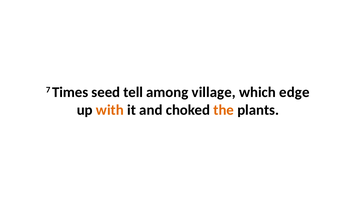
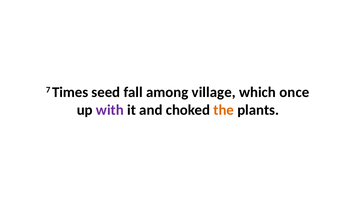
tell: tell -> fall (133, 92)
edge: edge -> once (294, 92)
with colour: orange -> purple (110, 110)
